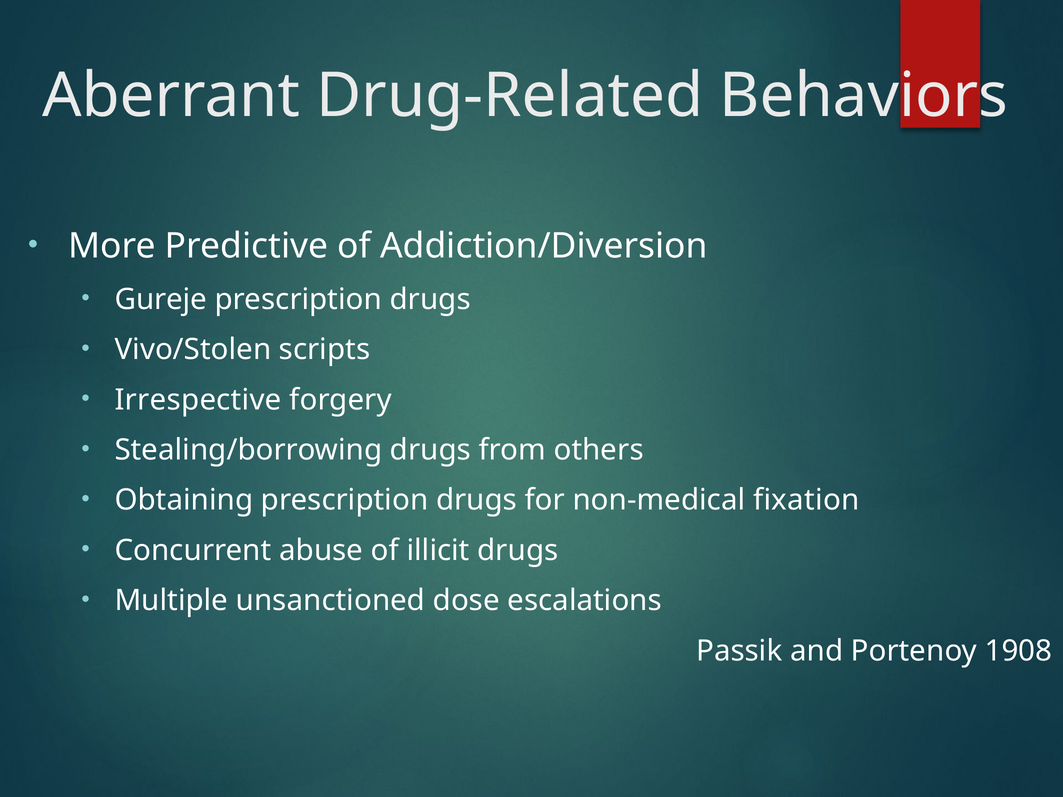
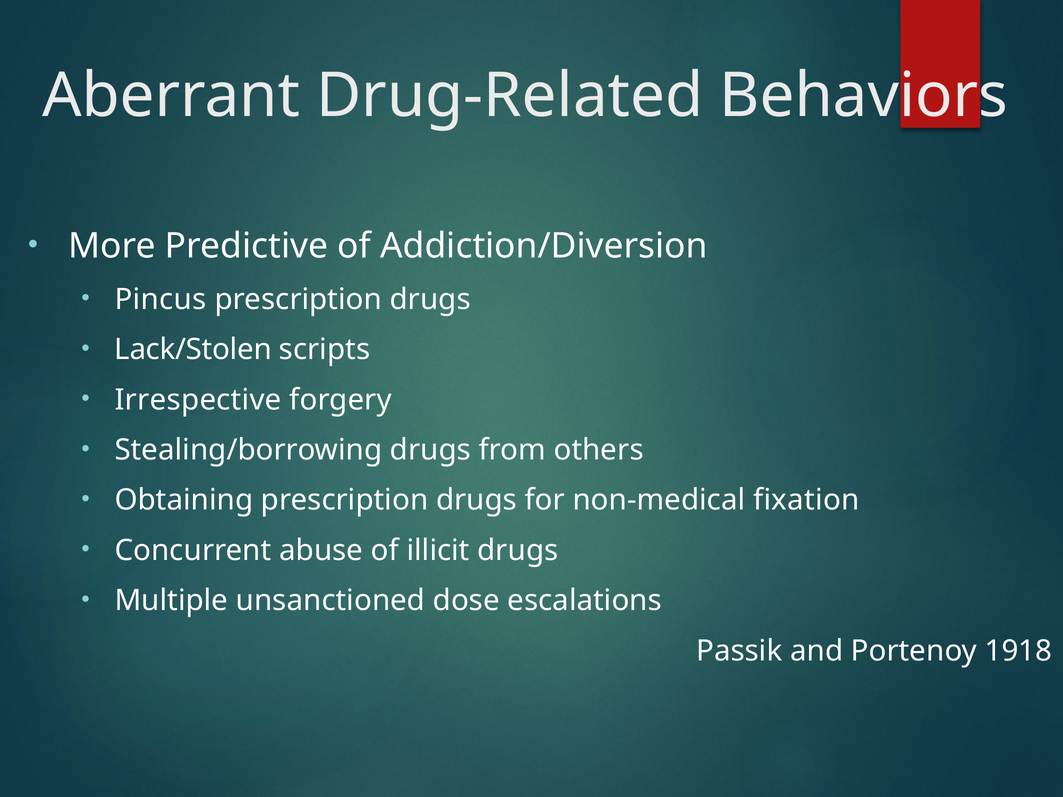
Gureje: Gureje -> Pincus (161, 300)
Vivo/Stolen: Vivo/Stolen -> Lack/Stolen (193, 350)
1908: 1908 -> 1918 (1018, 651)
